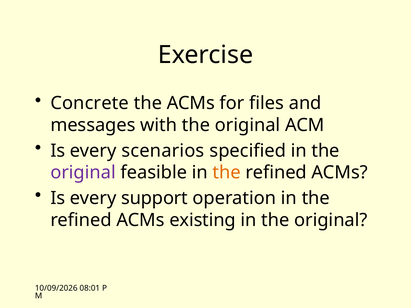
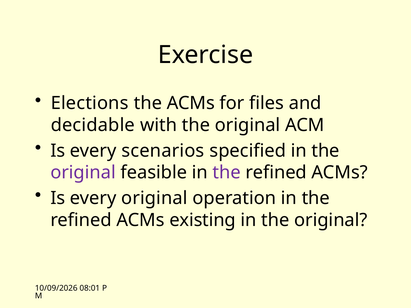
Concrete: Concrete -> Elections (90, 103)
messages: messages -> decidable (93, 125)
the colour: orange -> purple (227, 173)
every support: support -> original (154, 198)
